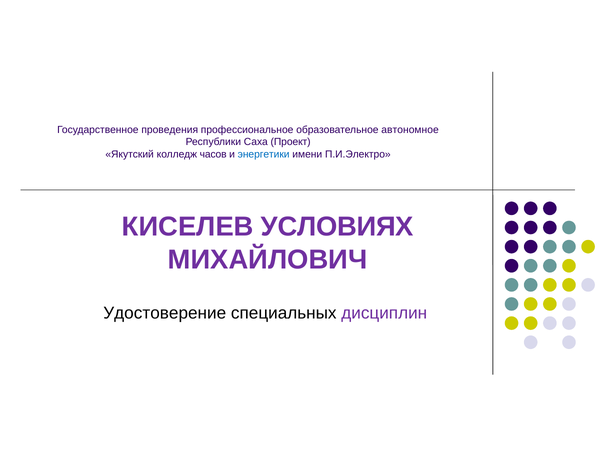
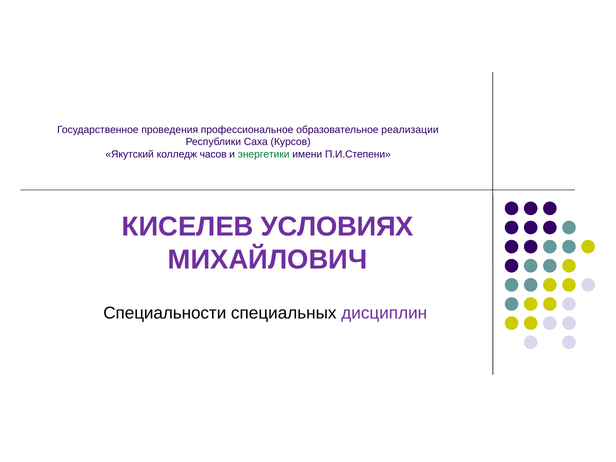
автономное: автономное -> реализации (410, 130)
Проект: Проект -> Курсов (291, 142)
энергетики colour: blue -> green (264, 154)
П.И.Электро: П.И.Электро -> П.И.Степени (358, 154)
Удостоверение: Удостоверение -> Специальности (165, 313)
